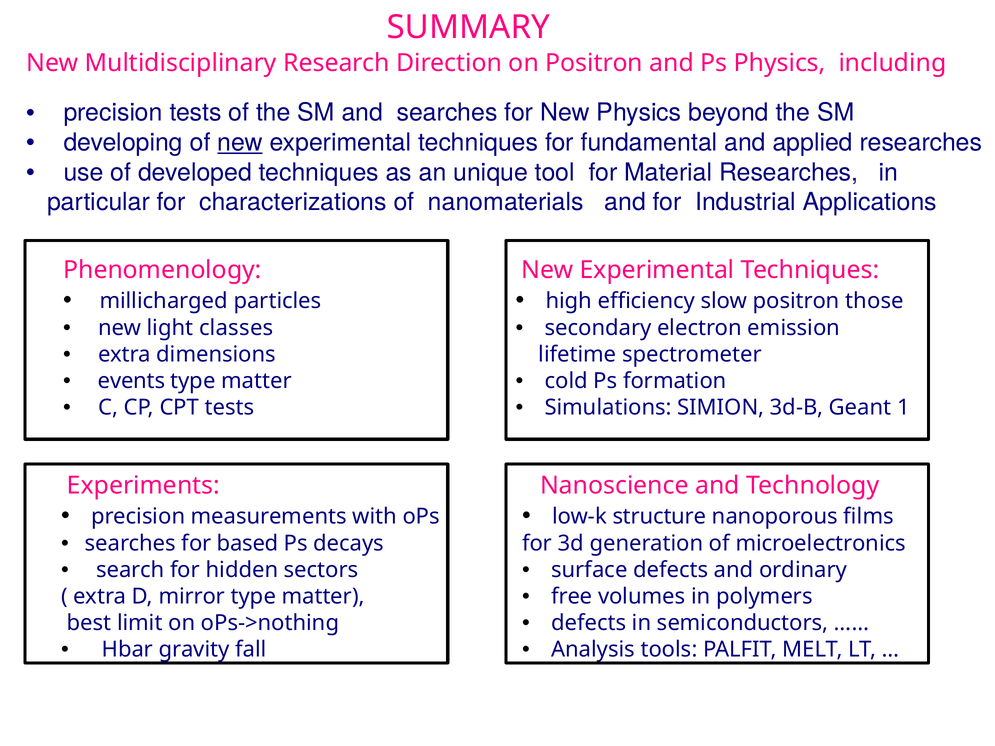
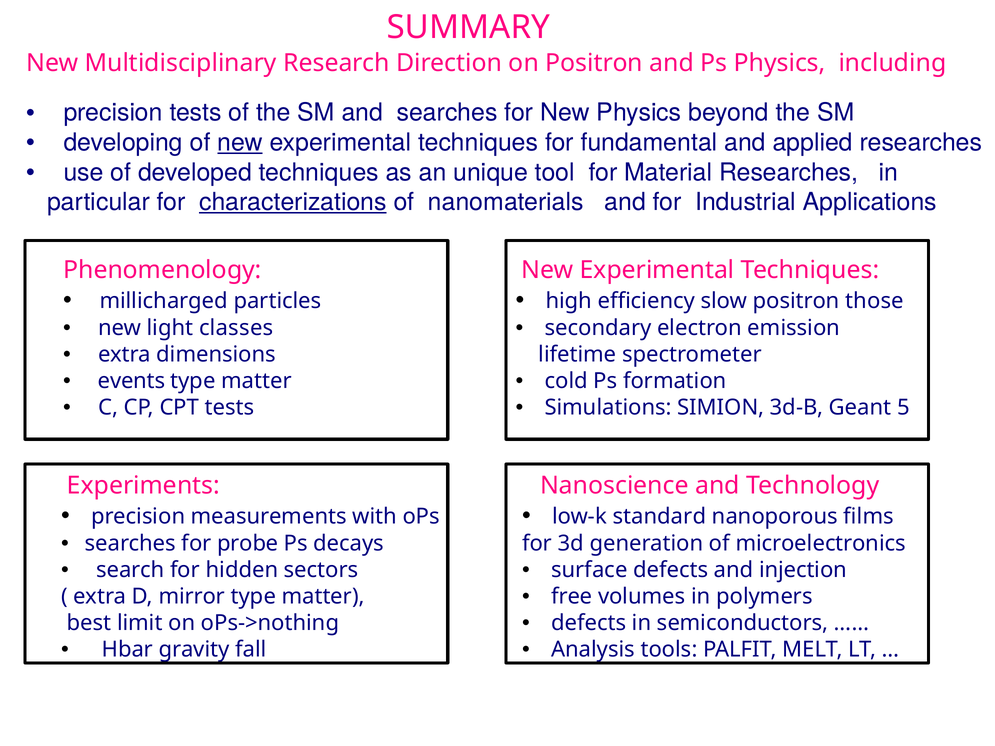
characterizations underline: none -> present (293, 202)
1: 1 -> 5 (903, 408)
structure: structure -> standard (659, 517)
based: based -> probe (248, 544)
ordinary: ordinary -> injection (803, 570)
